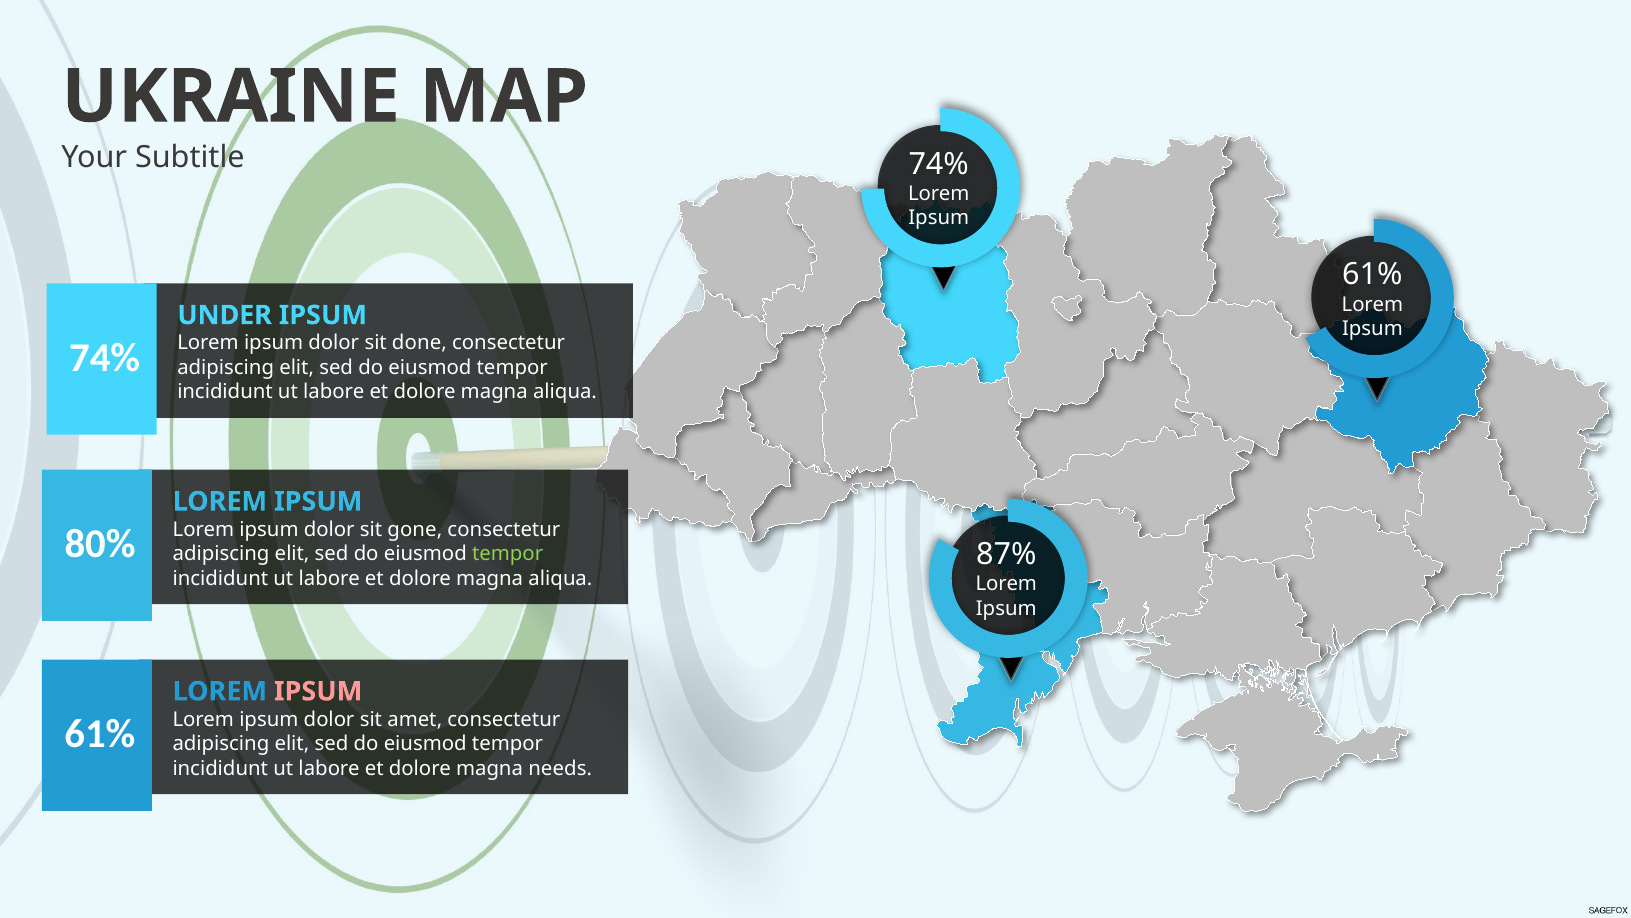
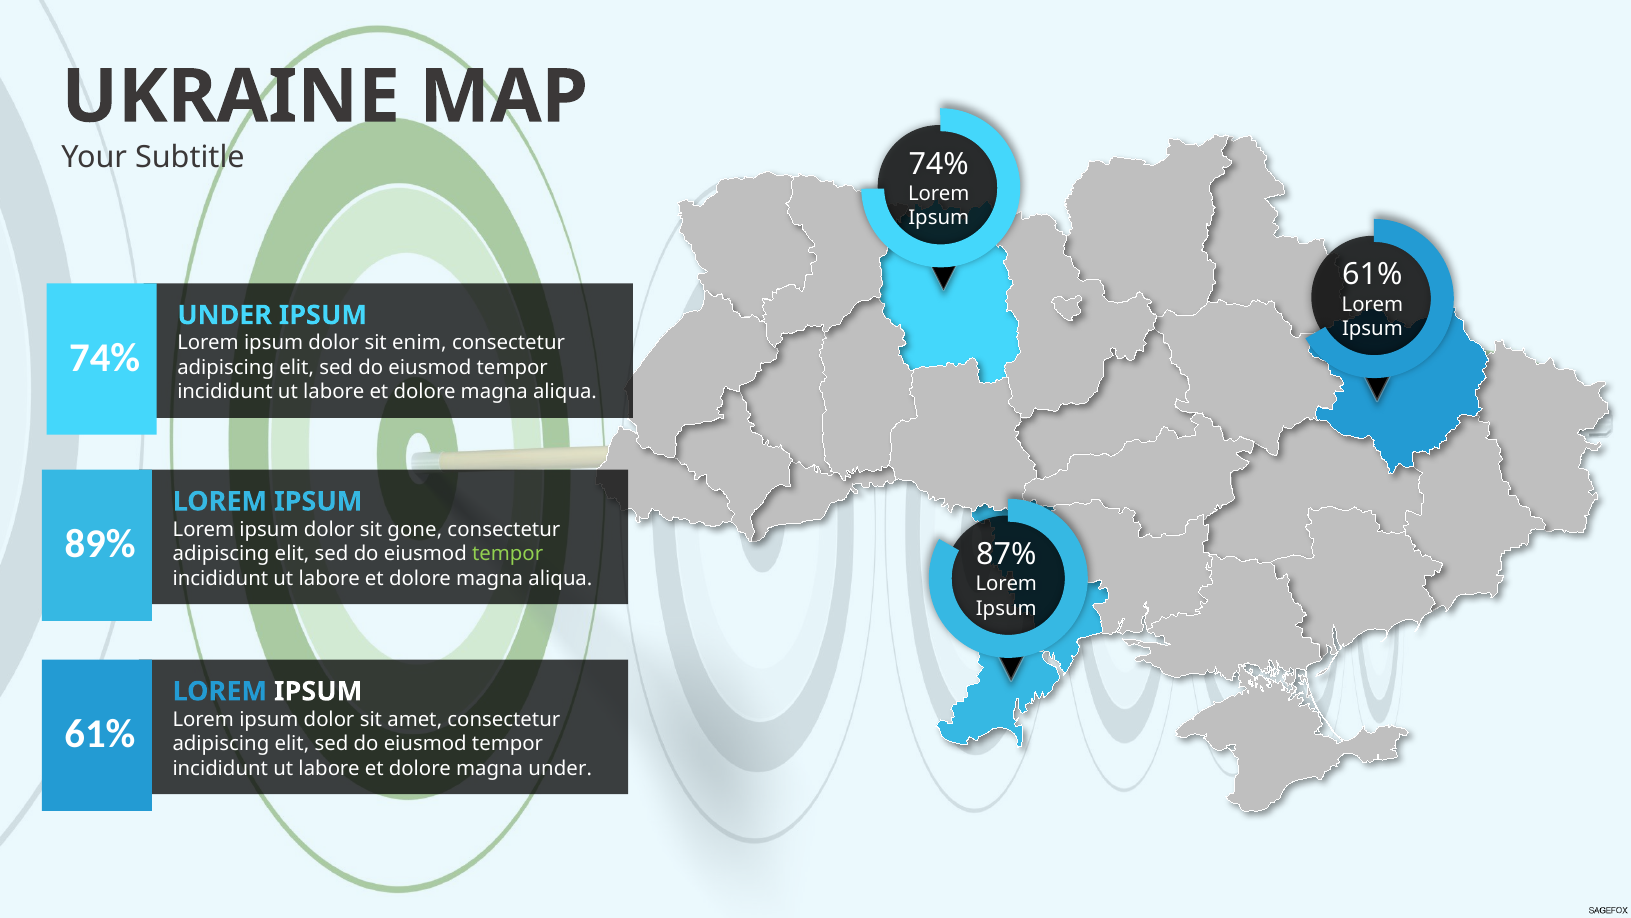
done: done -> enim (419, 343)
80%: 80% -> 89% (100, 544)
IPSUM colour: pink -> white (318, 691)
magna needs: needs -> under (560, 768)
